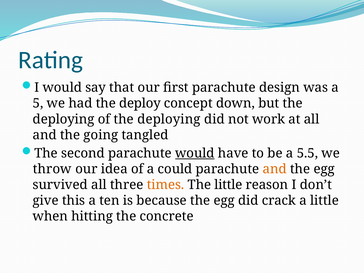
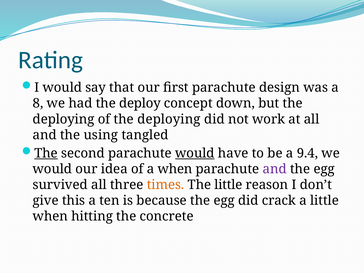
5: 5 -> 8 (38, 103)
going: going -> using (101, 135)
The underline: none -> present (46, 153)
5.5: 5.5 -> 9.4 (307, 153)
throw: throw -> would (52, 169)
a could: could -> when (175, 169)
and colour: orange -> purple (275, 169)
